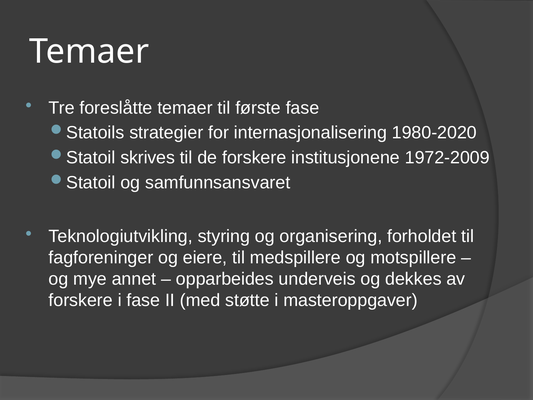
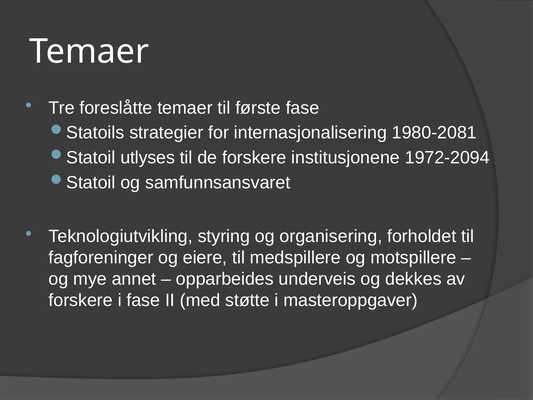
1980-2020: 1980-2020 -> 1980-2081 (434, 133)
skrives: skrives -> utlyses (148, 158)
1972-2009: 1972-2009 -> 1972-2094 (447, 158)
